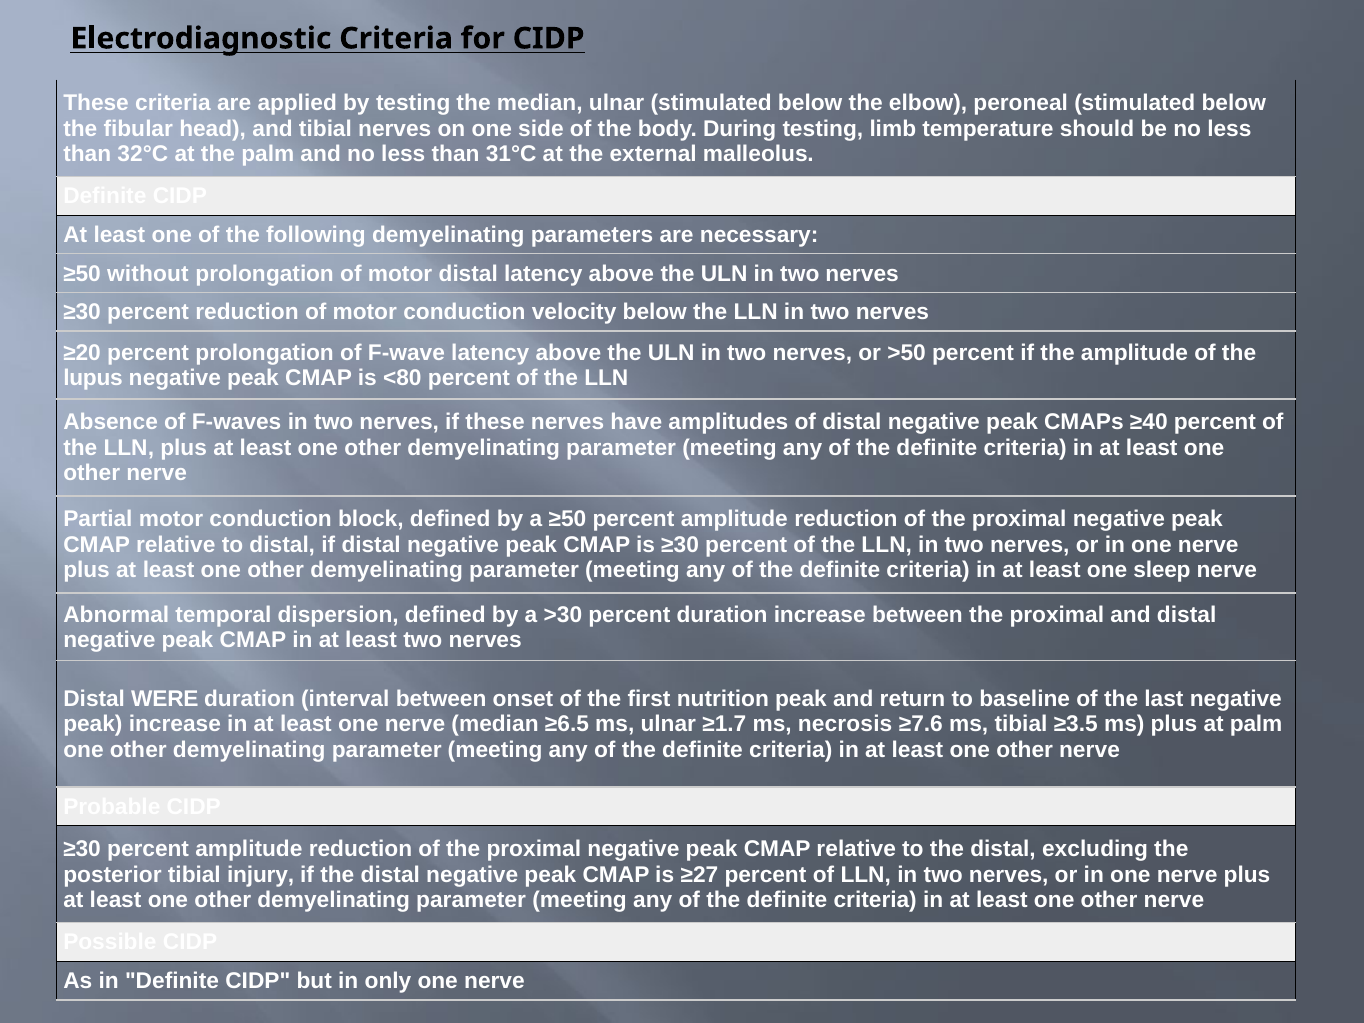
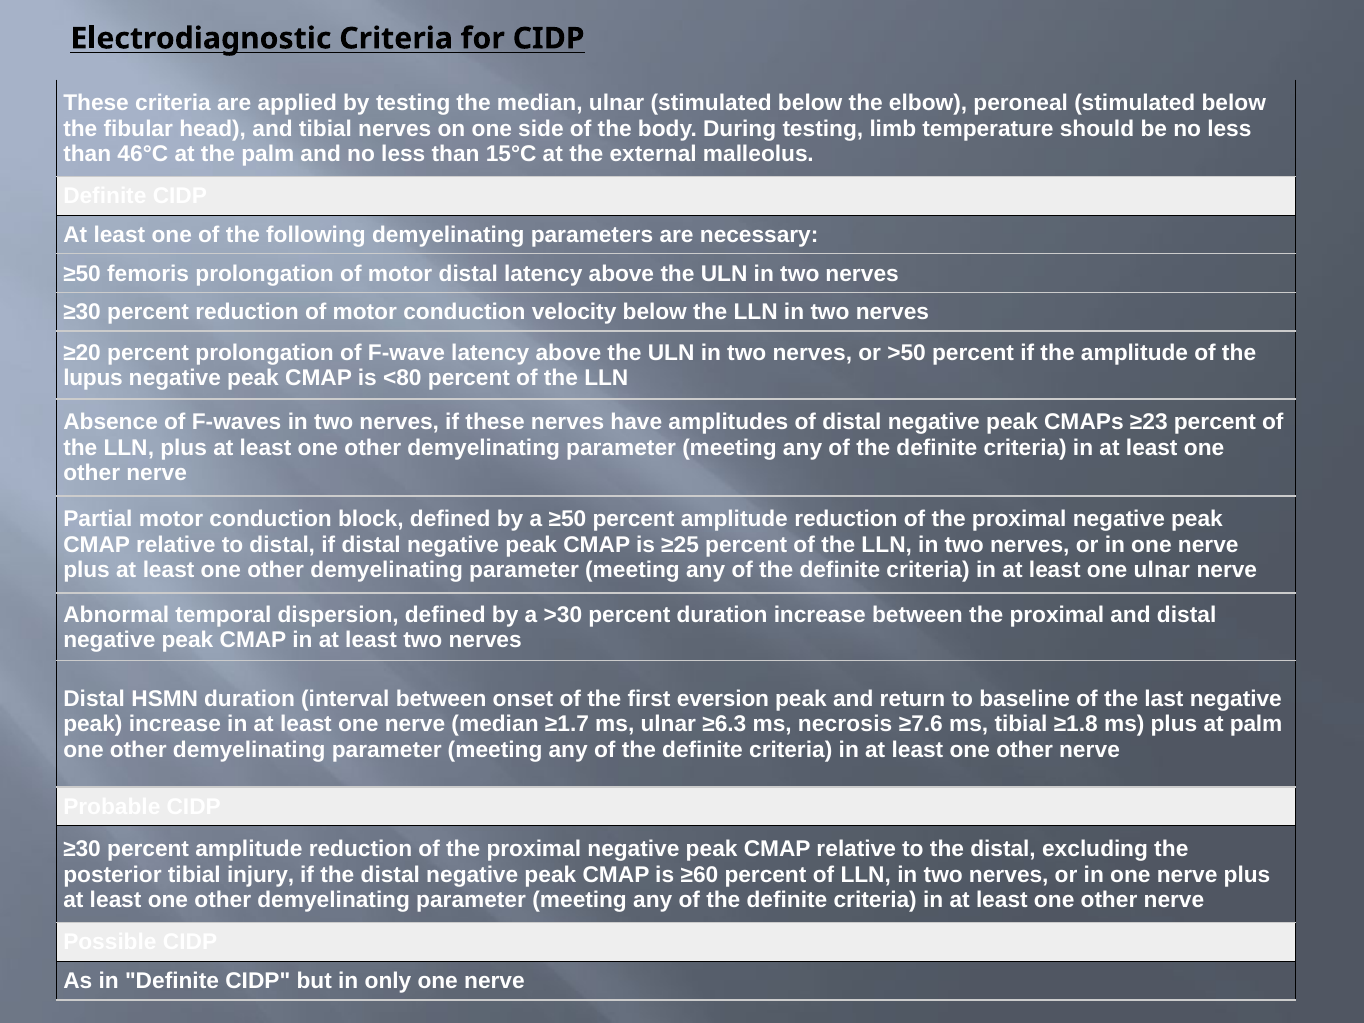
32°C: 32°C -> 46°C (143, 154)
31°C: 31°C -> 15°C (511, 154)
without: without -> femoris (148, 274)
≥40: ≥40 -> ≥23 (1149, 422)
is ≥30: ≥30 -> ≥25 (680, 545)
one sleep: sleep -> ulnar (1162, 570)
WERE: WERE -> HSMN (165, 699)
nutrition: nutrition -> eversion (723, 699)
≥6.5: ≥6.5 -> ≥1.7 (567, 724)
≥1.7: ≥1.7 -> ≥6.3 (724, 724)
≥3.5: ≥3.5 -> ≥1.8 (1076, 724)
≥27: ≥27 -> ≥60 (699, 875)
